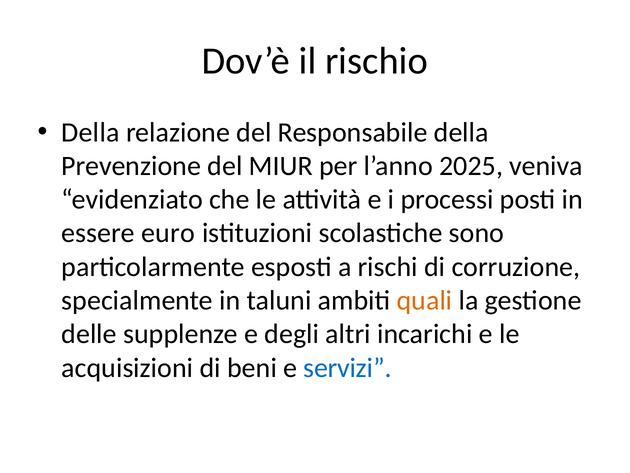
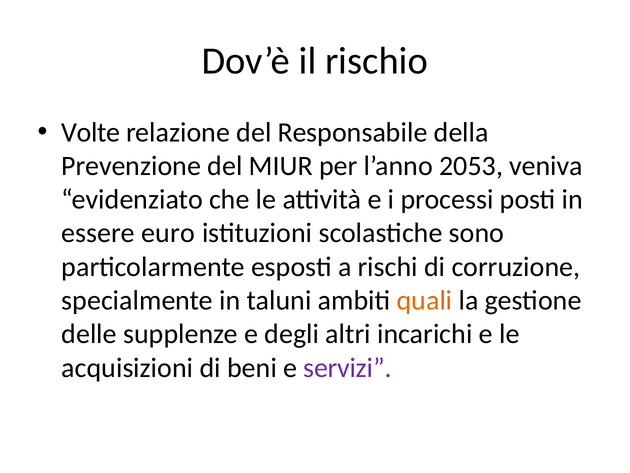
Della: Della -> Volte (91, 132)
2025: 2025 -> 2053 (471, 166)
servizi colour: blue -> purple (348, 367)
